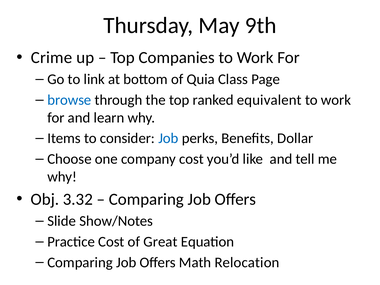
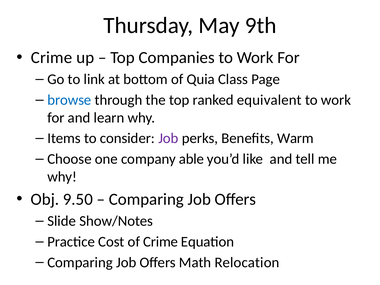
Job colour: blue -> purple (168, 138)
Dollar: Dollar -> Warm (295, 138)
company cost: cost -> able (191, 159)
3.32: 3.32 -> 9.50 (78, 199)
of Great: Great -> Crime (161, 242)
